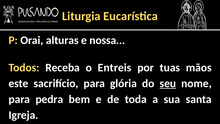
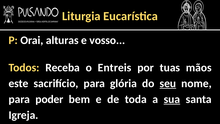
nossa: nossa -> vosso (107, 40)
pedra: pedra -> poder (49, 99)
sua underline: none -> present (172, 99)
